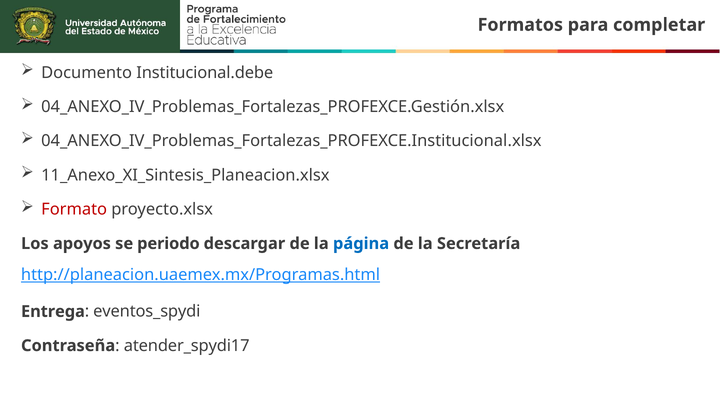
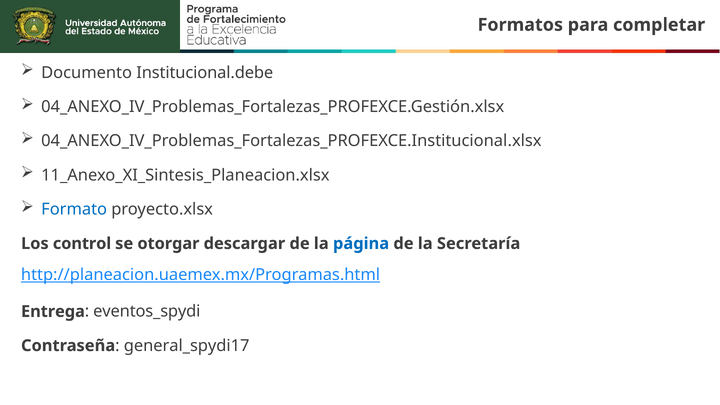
Formato colour: red -> blue (74, 209)
apoyos: apoyos -> control (82, 244)
periodo: periodo -> otorgar (168, 244)
atender_spydi17: atender_spydi17 -> general_spydi17 (187, 346)
